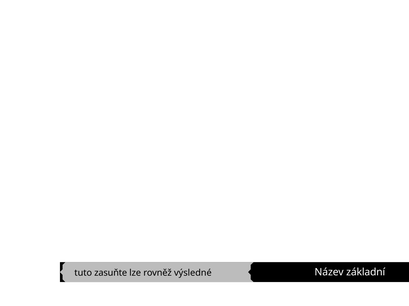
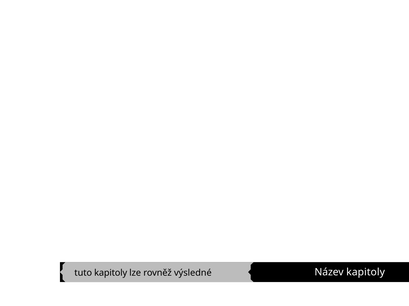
Název základní: základní -> kapitoly (366, 273)
tuto zasuňte: zasuňte -> kapitoly (111, 273)
